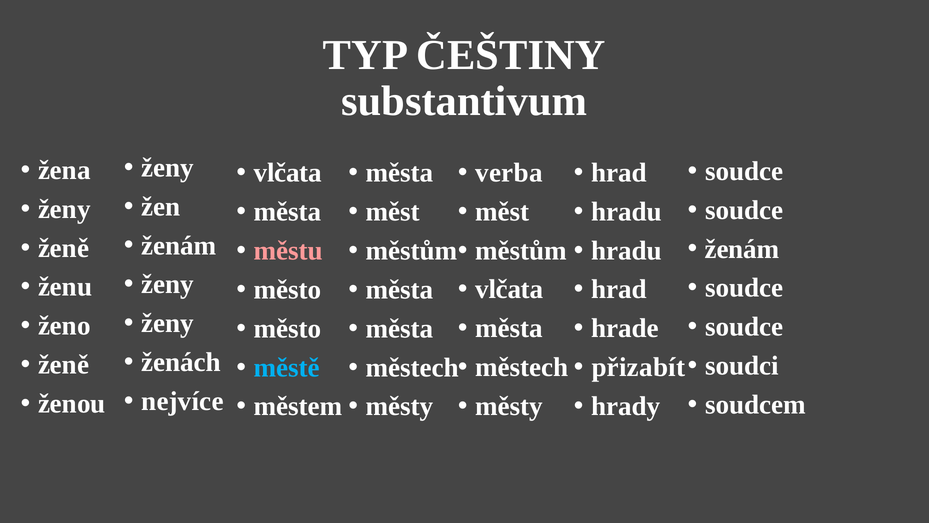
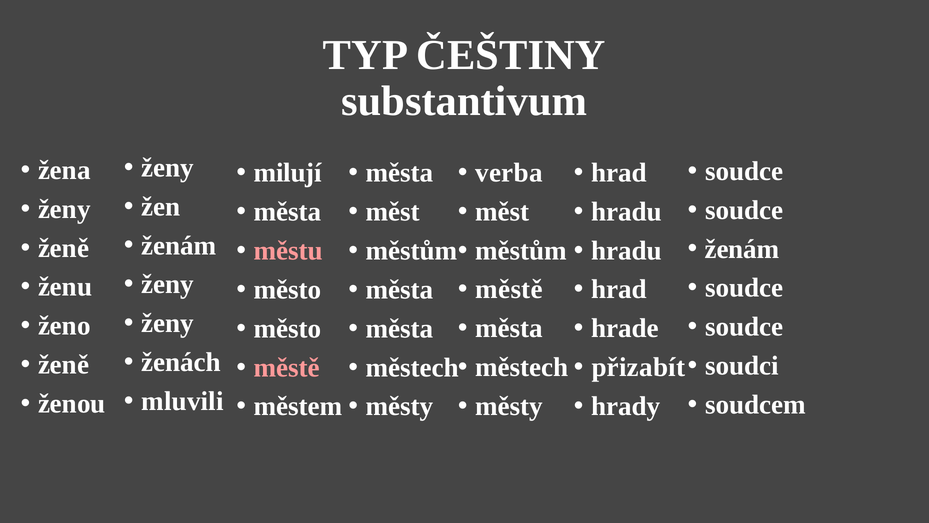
vlčata: vlčata -> milují (288, 173)
vlčata: vlčata -> městě (509, 289)
městě colour: light blue -> pink (287, 367)
nejvíce: nejvíce -> mluvili (182, 401)
